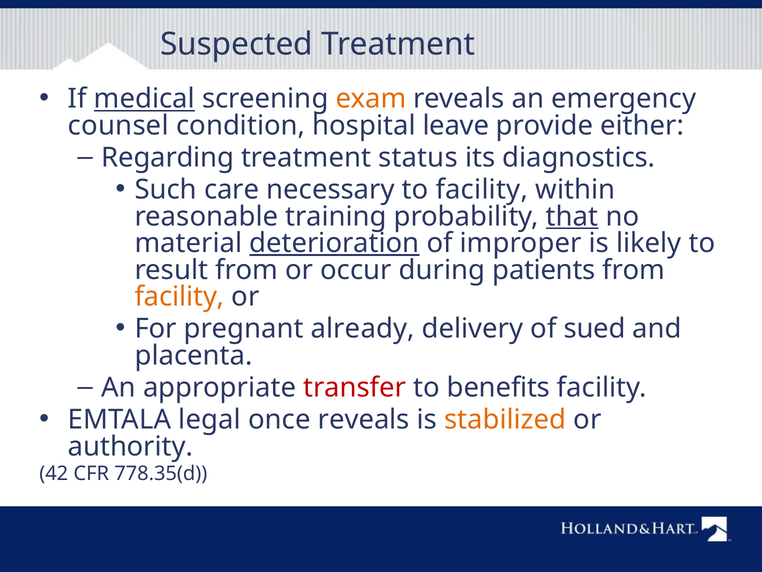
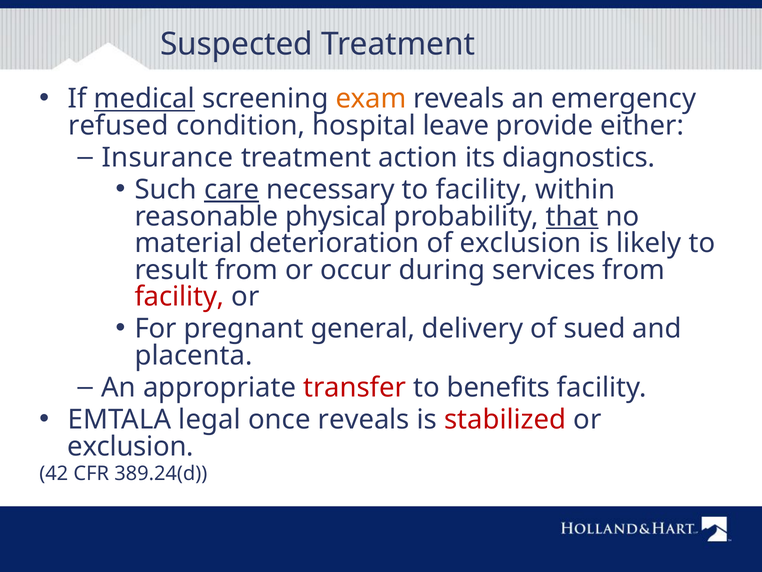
counsel: counsel -> refused (118, 125)
Regarding: Regarding -> Insurance (167, 157)
status: status -> action (418, 157)
care underline: none -> present (232, 190)
training: training -> physical (336, 216)
deterioration underline: present -> none (334, 243)
of improper: improper -> exclusion (521, 243)
patients: patients -> services (544, 270)
facility colour: orange -> red (179, 296)
already: already -> general (363, 329)
stabilized colour: orange -> red (505, 419)
authority: authority -> exclusion (131, 446)
778.35(d: 778.35(d -> 389.24(d (161, 473)
